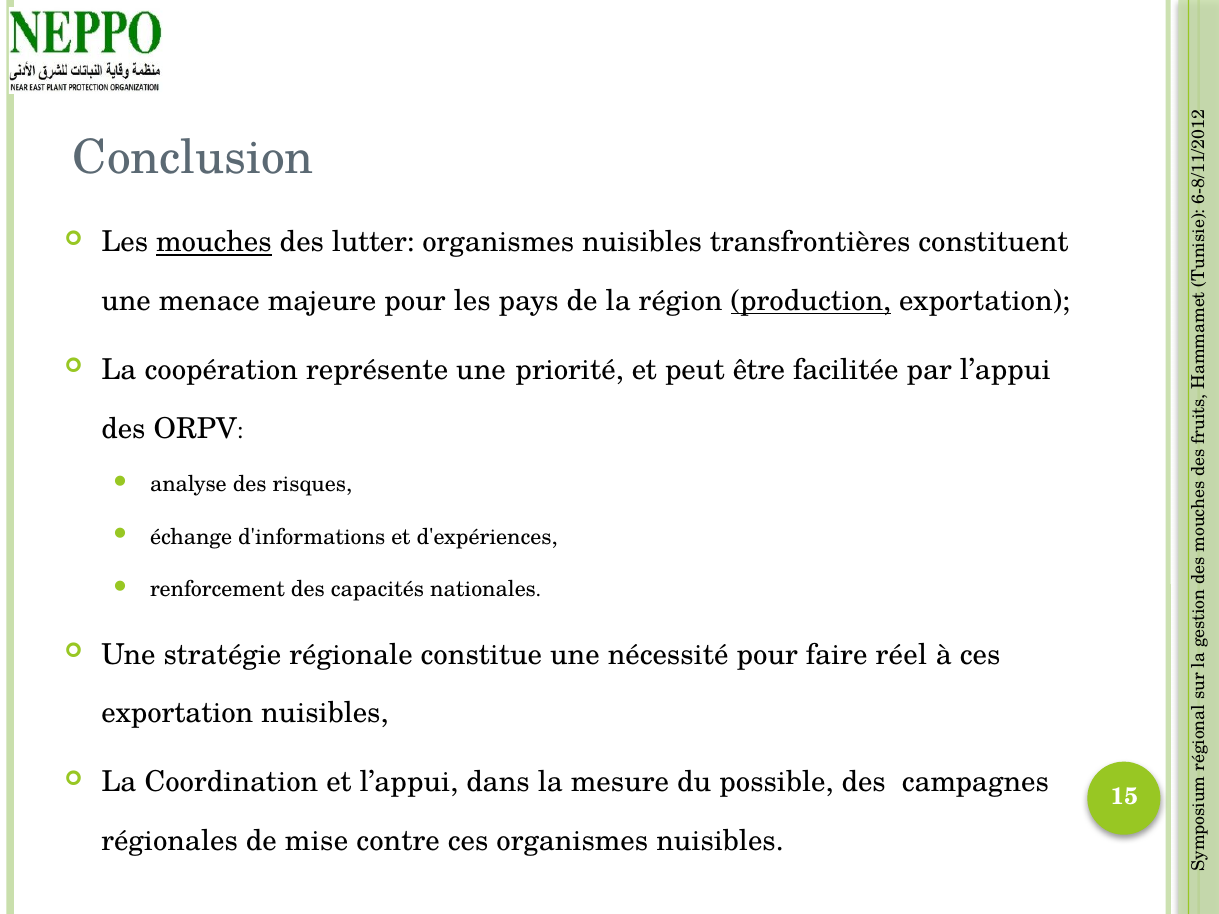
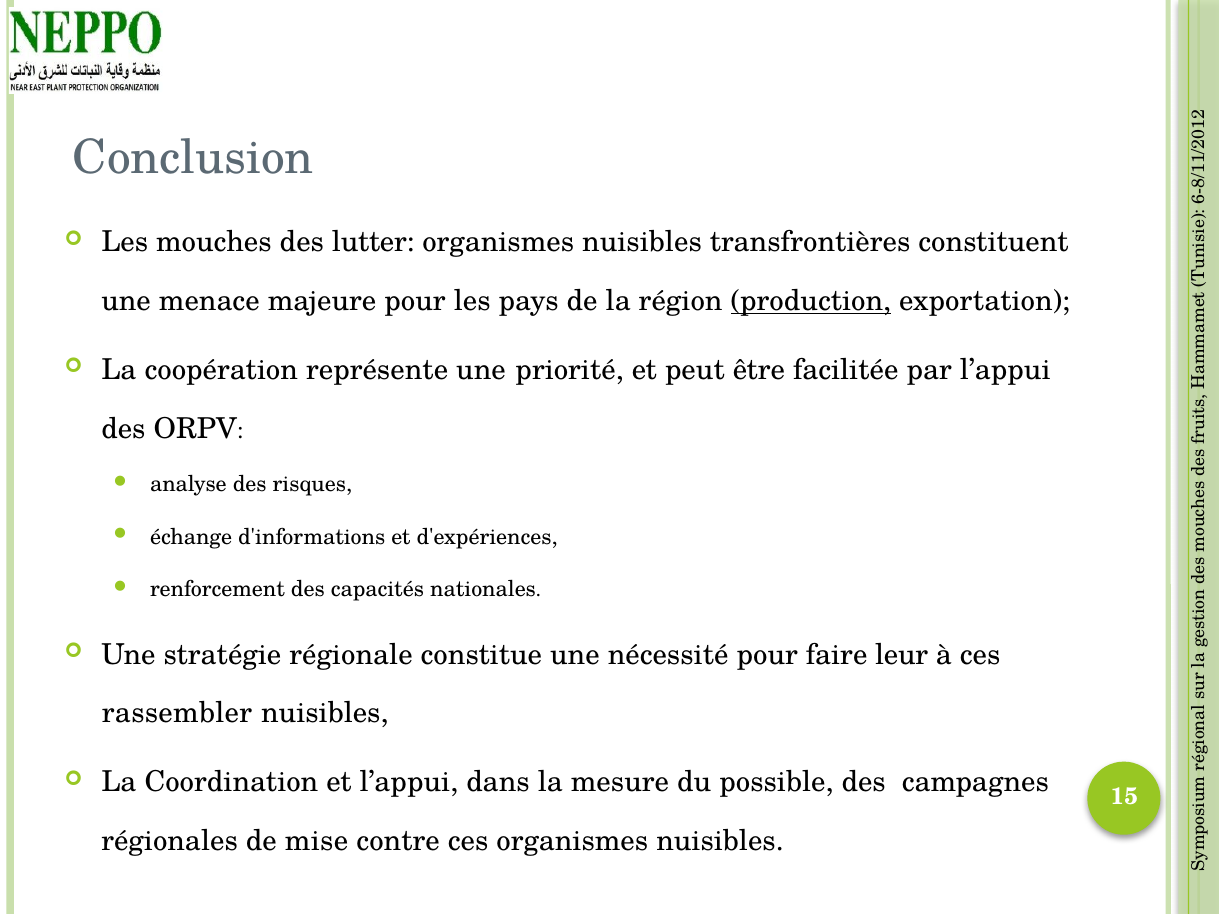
mouches underline: present -> none (214, 243)
réel: réel -> leur (902, 655)
exportation: exportation -> rassembler (177, 714)
